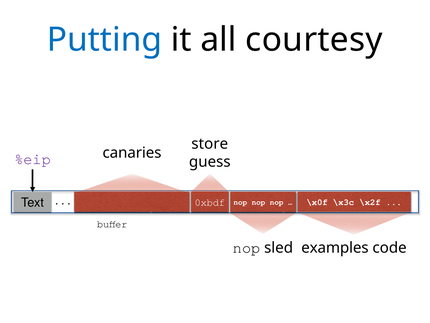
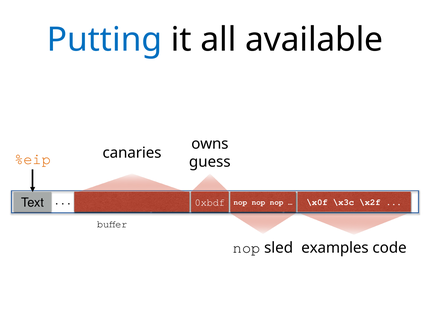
courtesy: courtesy -> available (314, 40)
store: store -> owns (210, 144)
%eip colour: purple -> orange (33, 159)
